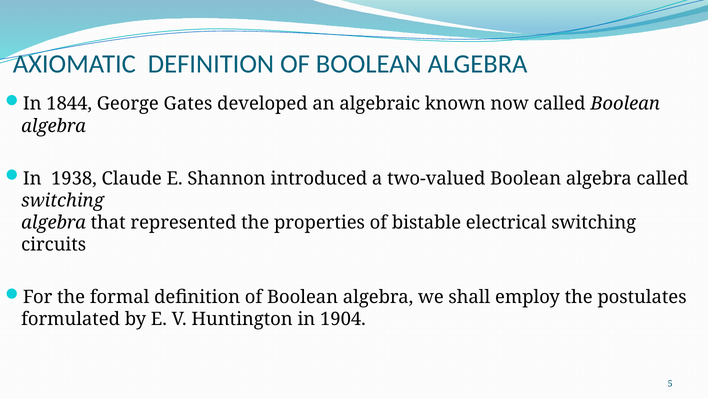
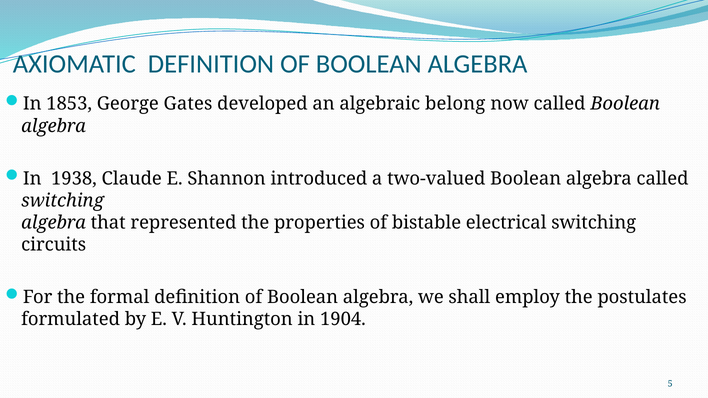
1844: 1844 -> 1853 (69, 104)
known: known -> belong (455, 104)
